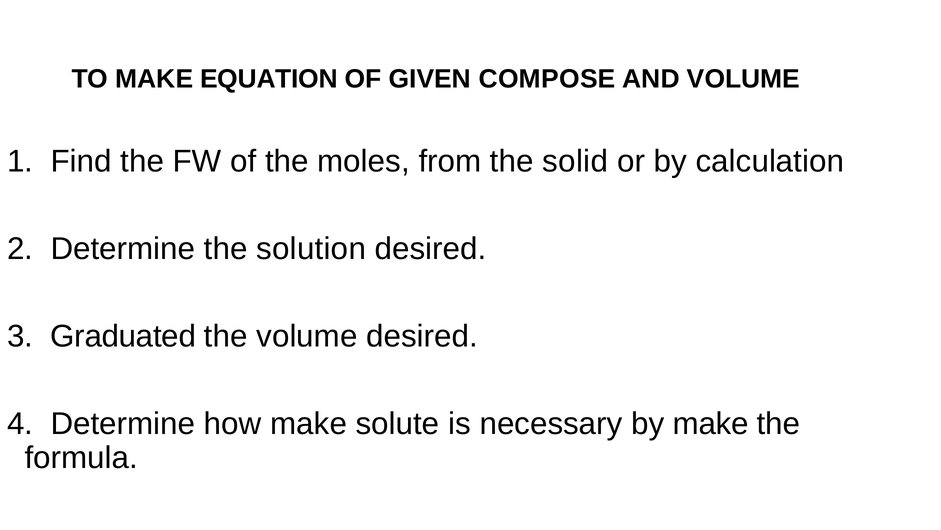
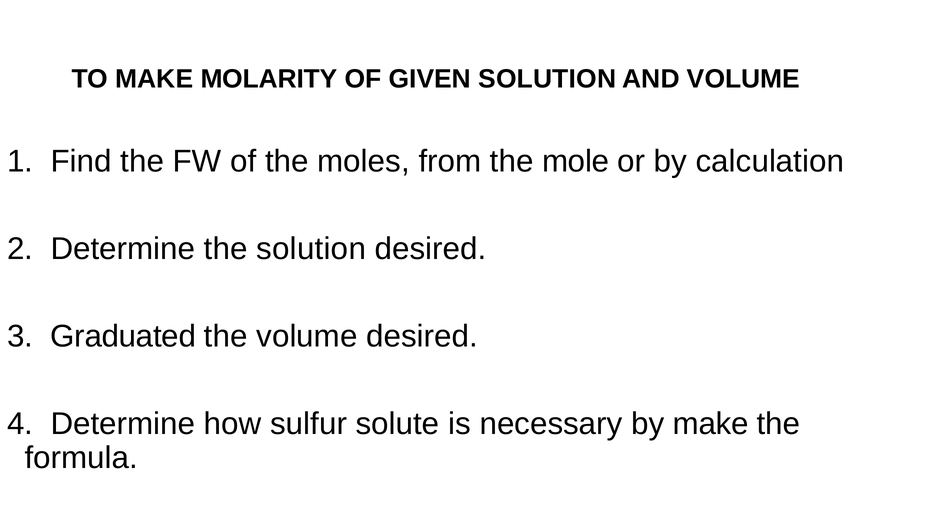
EQUATION: EQUATION -> MOLARITY (269, 79)
GIVEN COMPOSE: COMPOSE -> SOLUTION (547, 79)
solid: solid -> mole (576, 161)
how make: make -> sulfur (309, 423)
